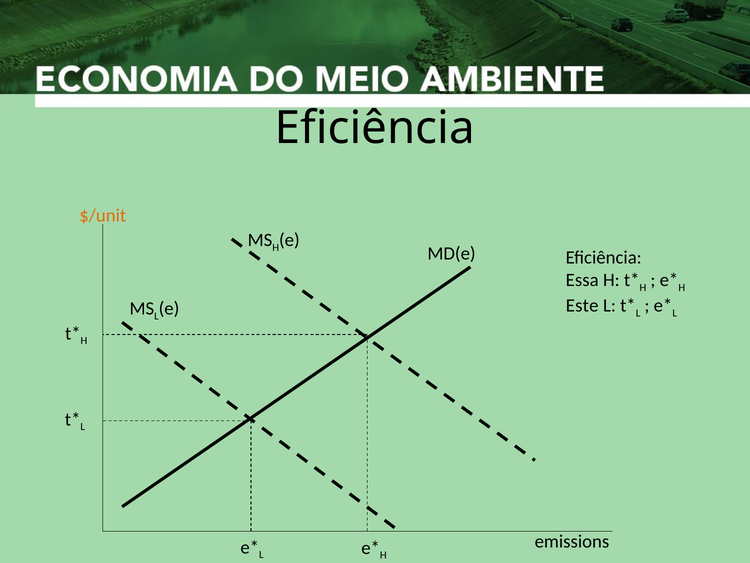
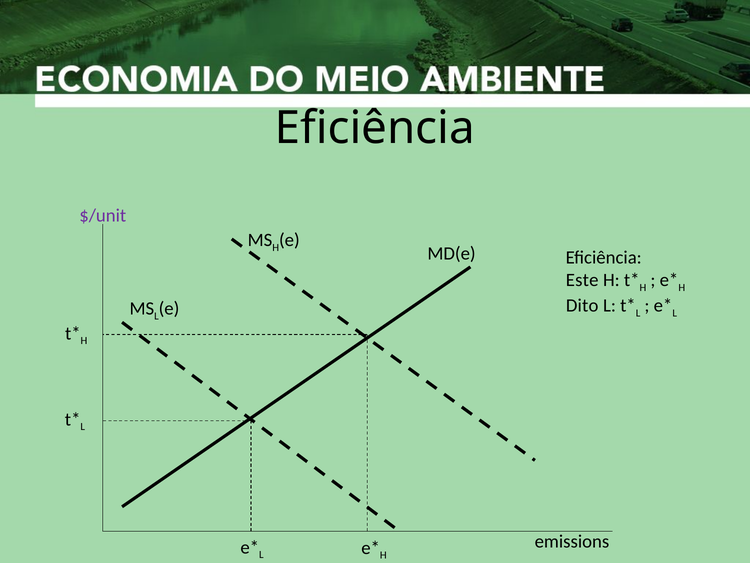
$/unit colour: orange -> purple (103, 215)
Essa: Essa -> Este (582, 280)
Este: Este -> Dito (582, 305)
